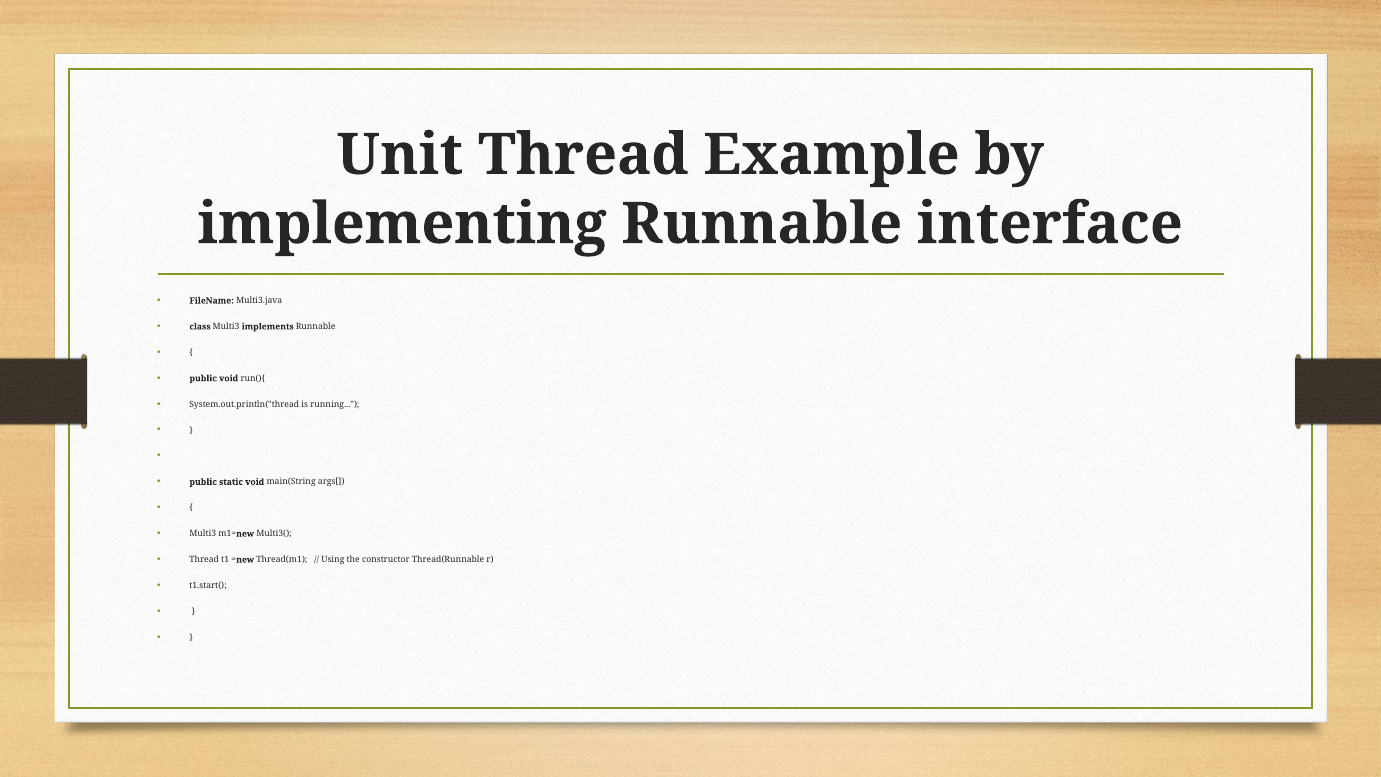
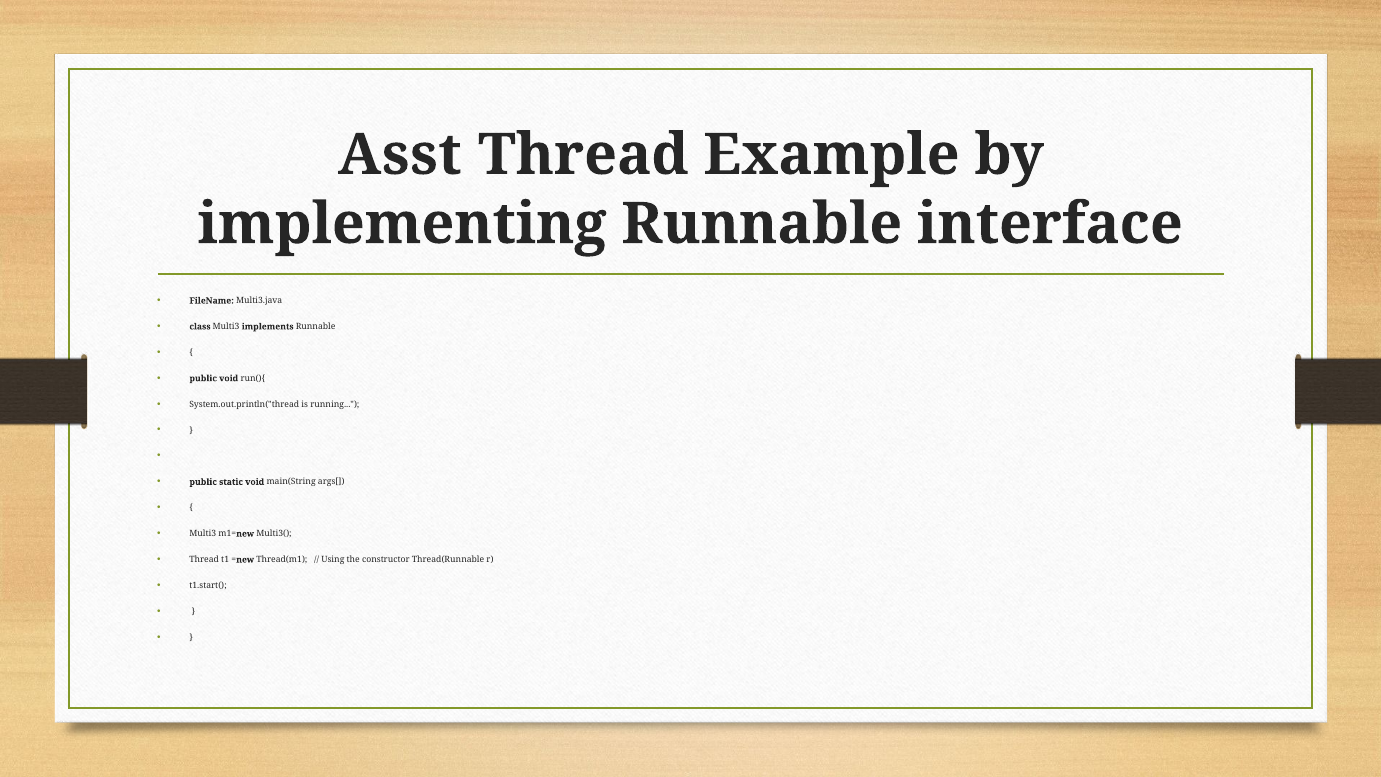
Unit: Unit -> Asst (400, 155)
